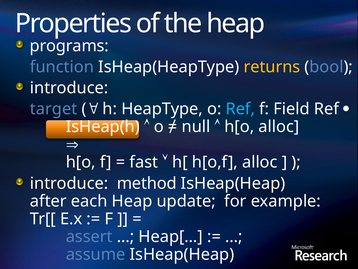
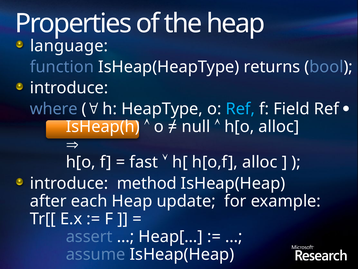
programs: programs -> language (69, 46)
returns colour: yellow -> white (272, 67)
target: target -> where (54, 109)
